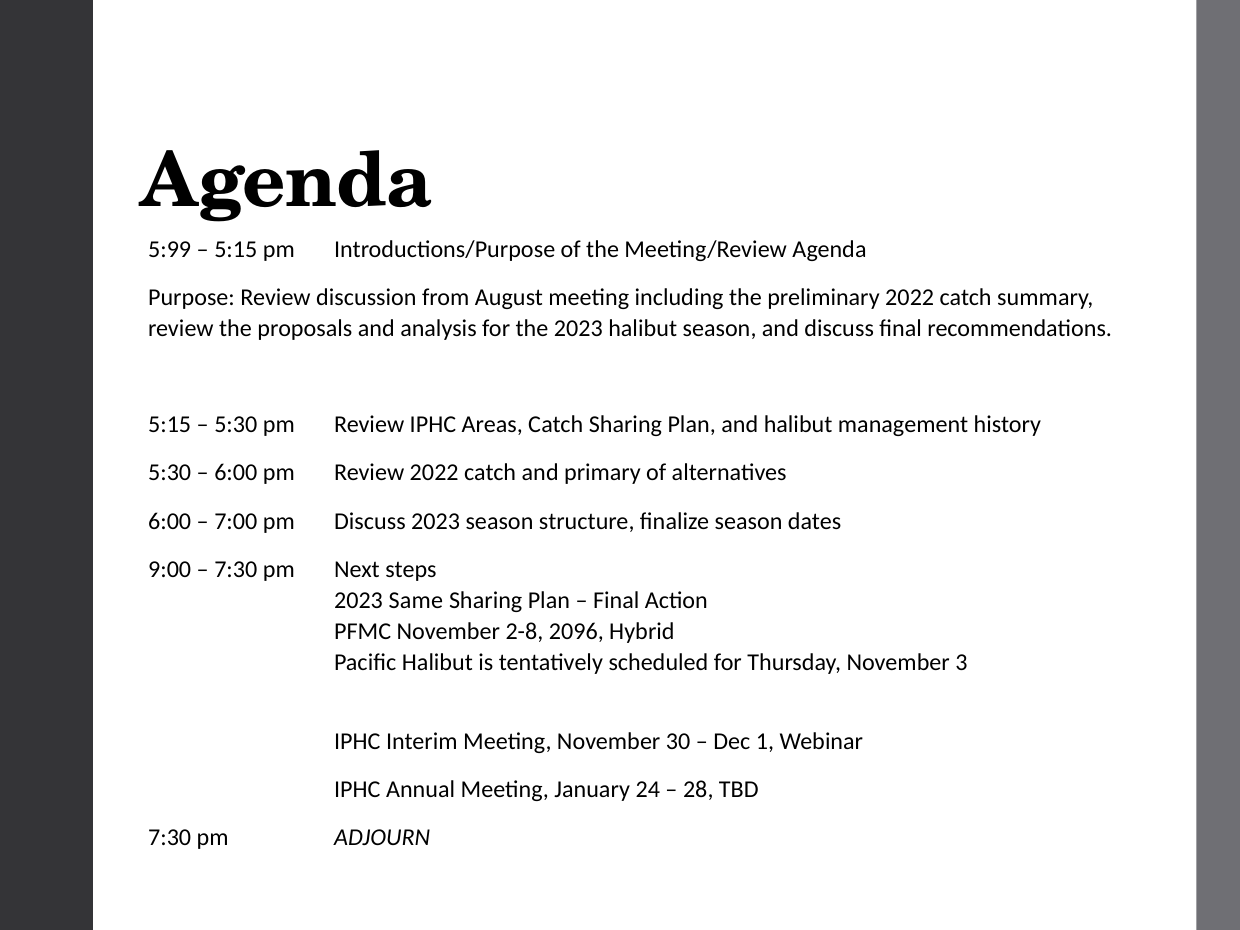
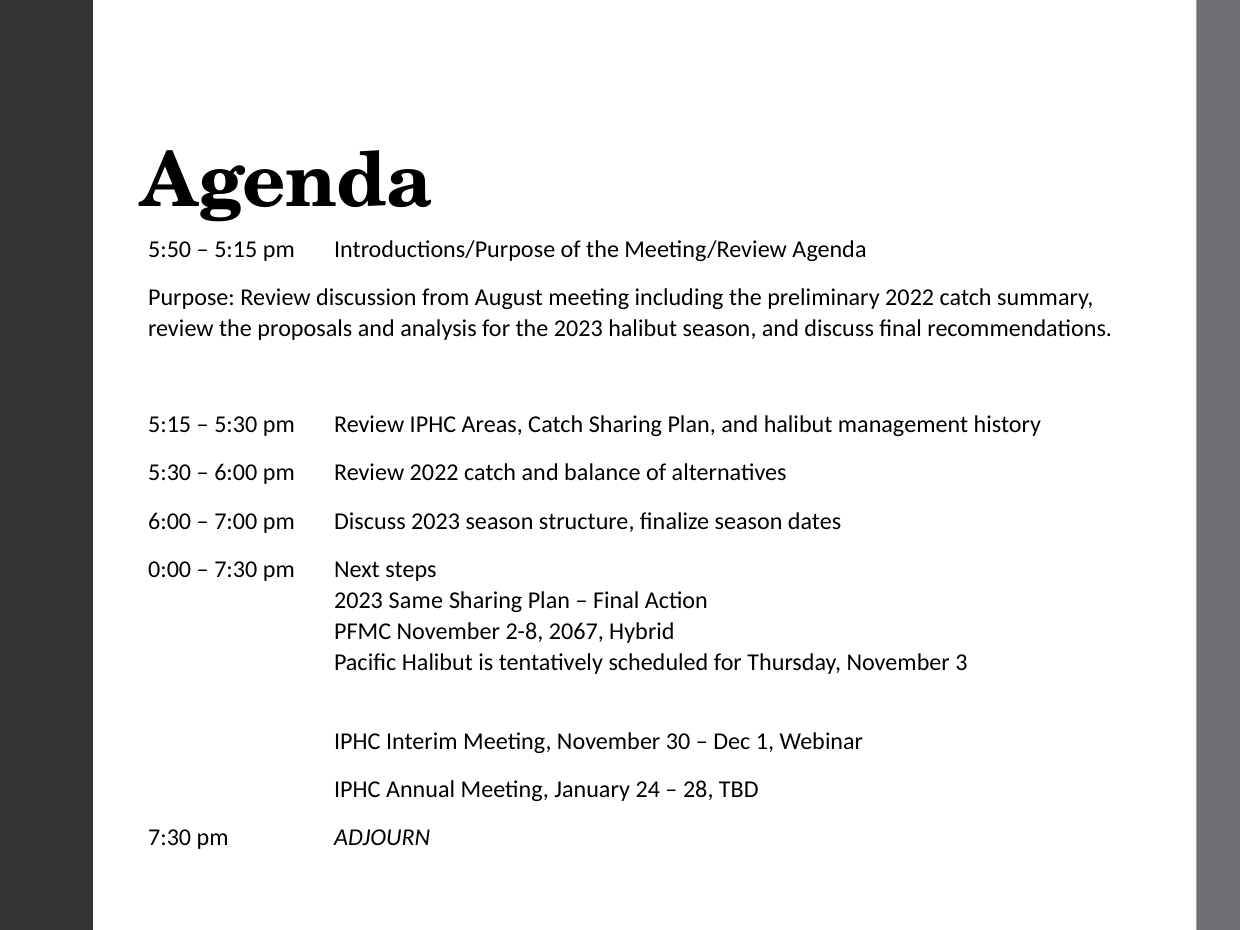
5:99: 5:99 -> 5:50 (170, 249)
primary: primary -> balance (602, 473)
9:00: 9:00 -> 0:00 (170, 569)
2096: 2096 -> 2067 (576, 631)
